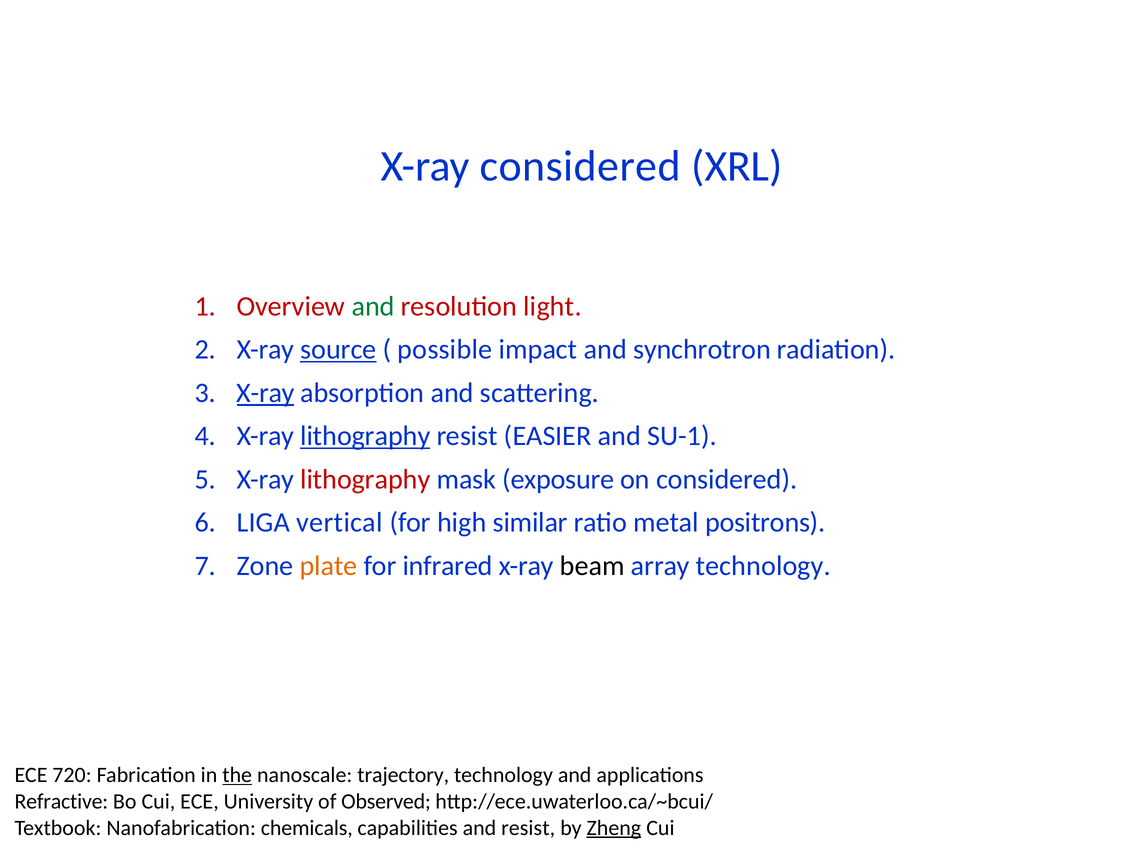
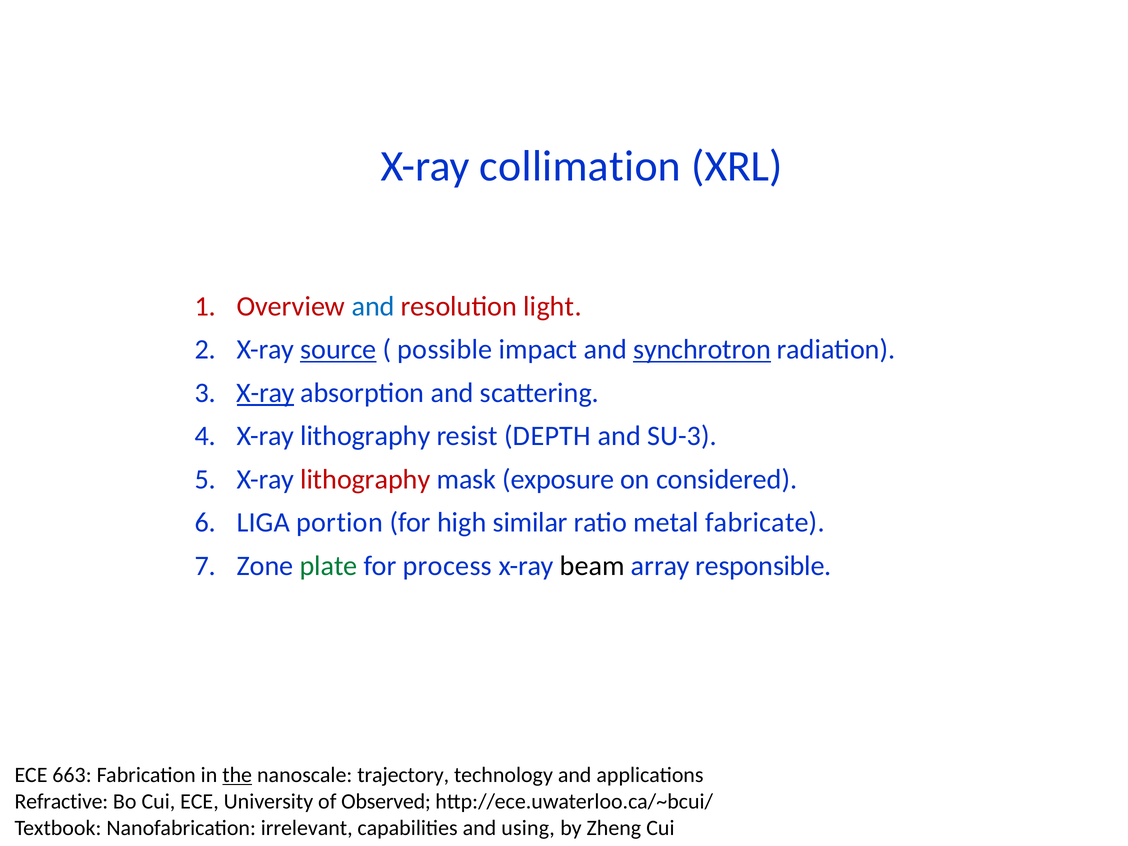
X-ray considered: considered -> collimation (580, 166)
and colour: green -> blue (373, 306)
synchrotron underline: none -> present (702, 350)
lithography underline: present -> none (365, 436)
EASIER: EASIER -> DEPTH (548, 436)
SU-1: SU-1 -> SU-3 (682, 436)
vertical: vertical -> portion (340, 523)
positrons: positrons -> fabricate (765, 523)
plate colour: orange -> green (329, 566)
infrared: infrared -> process (447, 566)
array technology: technology -> responsible (763, 566)
720: 720 -> 663 (72, 775)
chemicals: chemicals -> irrelevant (307, 828)
and resist: resist -> using (528, 828)
Zheng underline: present -> none (614, 828)
